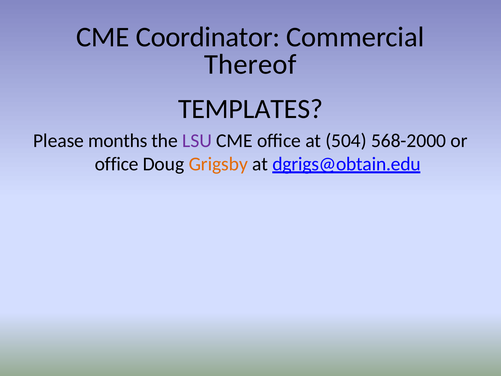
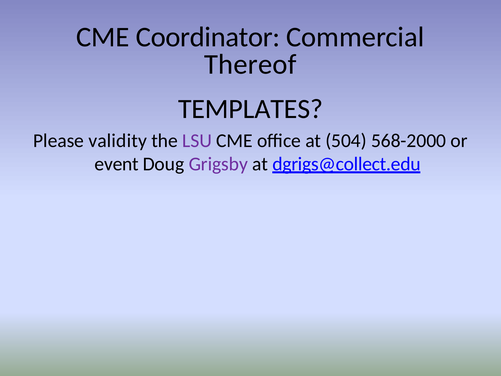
months: months -> validity (118, 141)
office: office -> event (117, 164)
Grigsby colour: orange -> purple (218, 164)
dgrigs@obtain.edu: dgrigs@obtain.edu -> dgrigs@collect.edu (347, 164)
